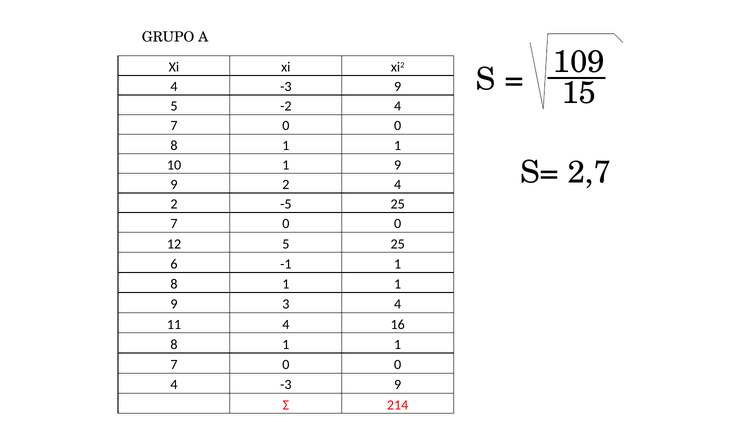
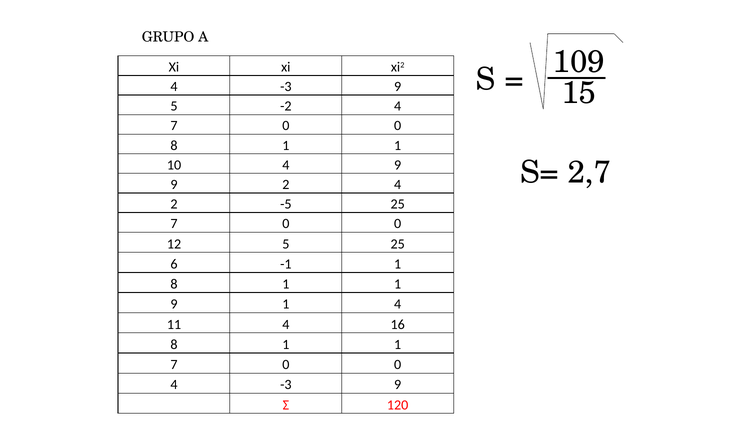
10 1: 1 -> 4 (286, 165)
9 3: 3 -> 1 (286, 304)
214: 214 -> 120 (398, 405)
